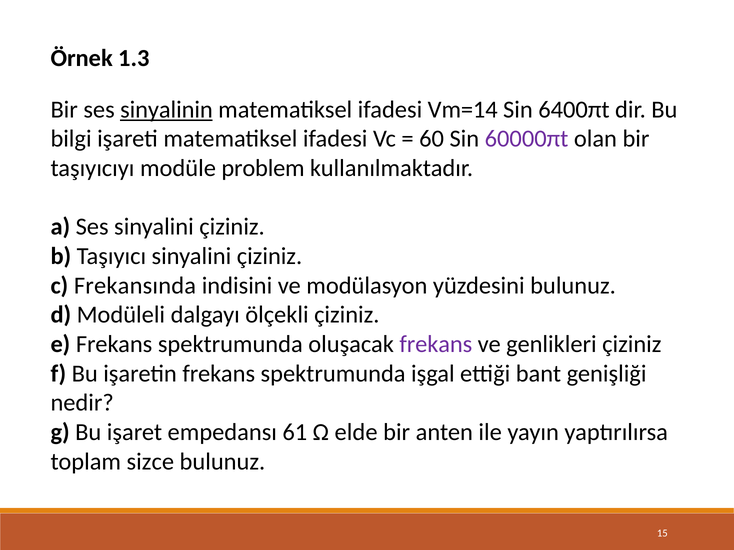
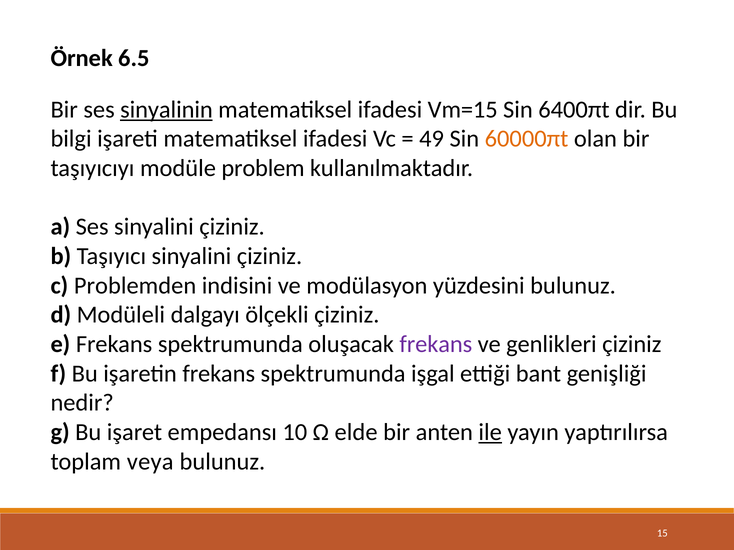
1.3: 1.3 -> 6.5 (134, 58)
Vm=14: Vm=14 -> Vm=15 (463, 110)
60: 60 -> 49 (432, 139)
60000πt colour: purple -> orange (527, 139)
Frekansında: Frekansında -> Problemden (135, 286)
61: 61 -> 10 (295, 433)
ile underline: none -> present (490, 433)
sizce: sizce -> veya (150, 462)
